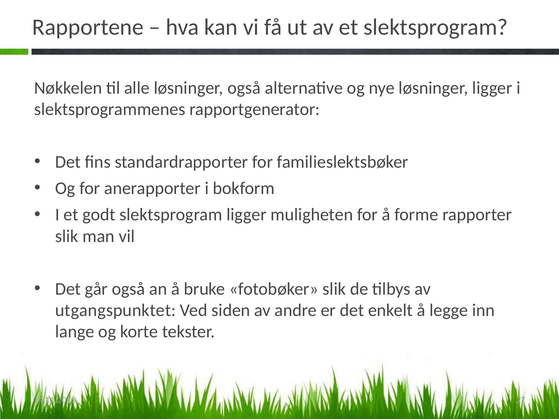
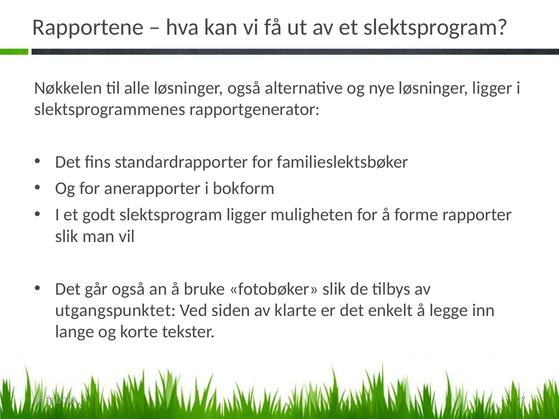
andre: andre -> klarte (296, 310)
